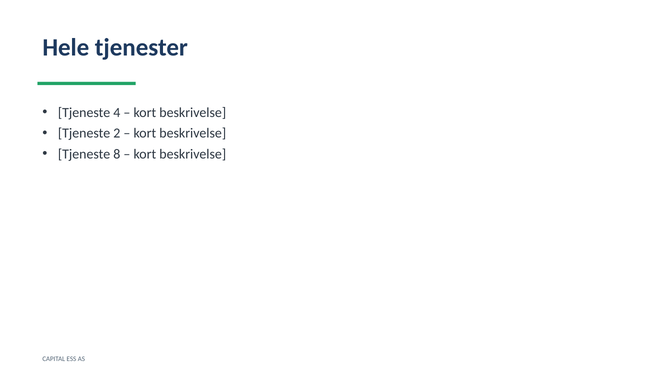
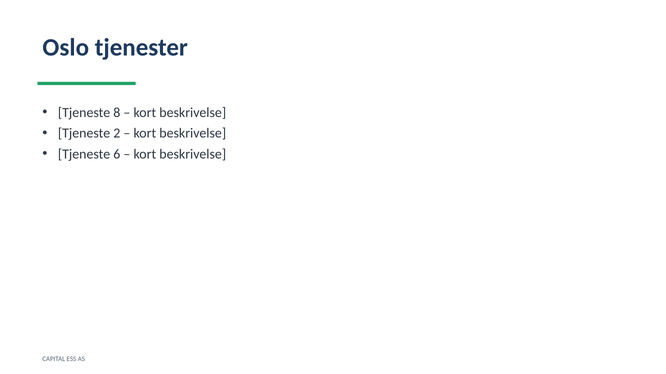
Hele: Hele -> Oslo (66, 48)
4: 4 -> 8 (117, 113)
8: 8 -> 6 (117, 154)
